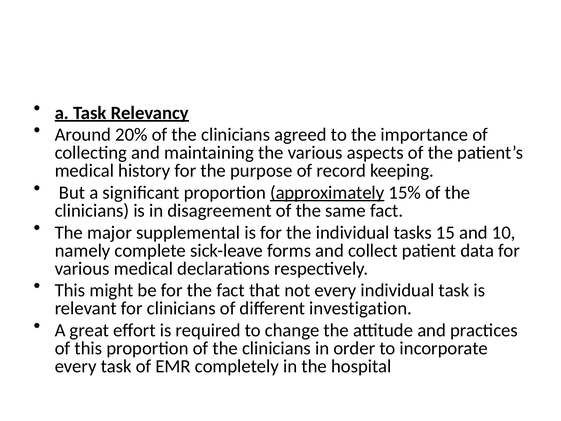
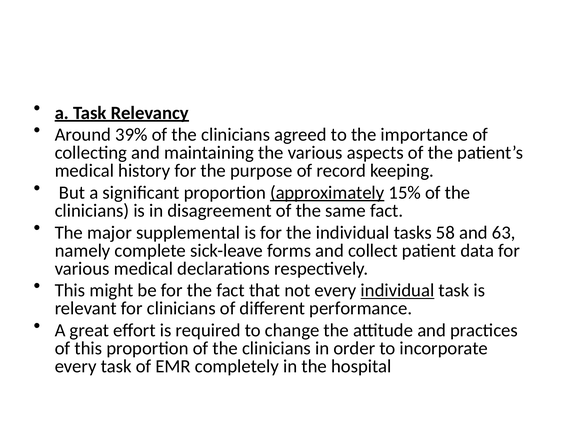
20%: 20% -> 39% (131, 135)
15: 15 -> 58 (445, 232)
10: 10 -> 63 (504, 232)
individual underline: none -> present (397, 290)
investigation: investigation -> performance (361, 308)
